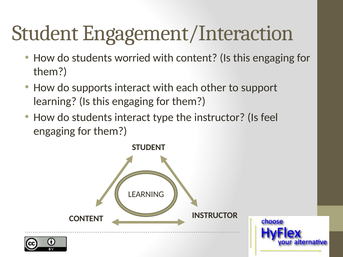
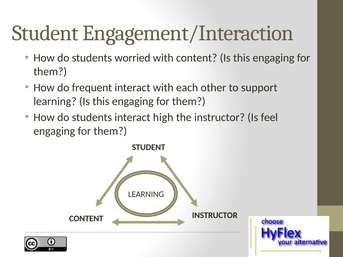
supports: supports -> frequent (92, 88)
type: type -> high (163, 117)
